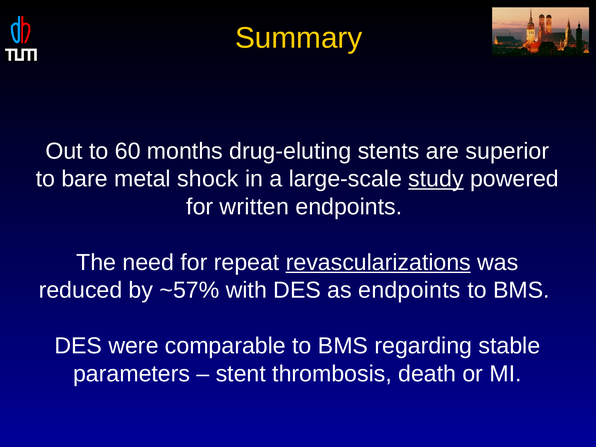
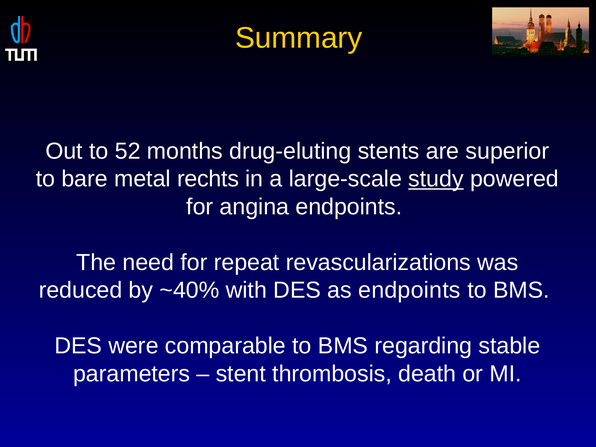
60: 60 -> 52 (128, 151)
shock: shock -> rechts (208, 179)
written: written -> angina (254, 207)
revascularizations underline: present -> none (378, 262)
~57%: ~57% -> ~40% (189, 290)
